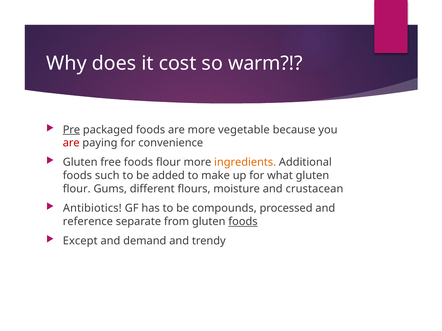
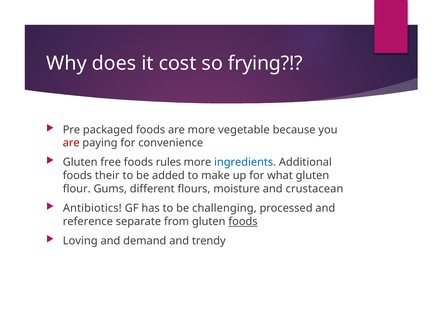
warm: warm -> frying (265, 63)
Pre underline: present -> none (71, 130)
foods flour: flour -> rules (168, 163)
ingredients colour: orange -> blue (245, 163)
such: such -> their (107, 176)
compounds: compounds -> challenging (224, 209)
Except: Except -> Loving (80, 241)
